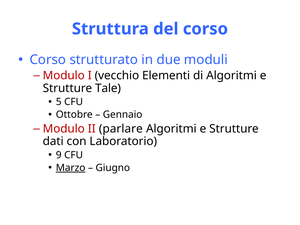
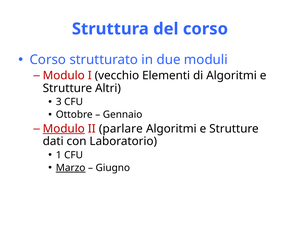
Tale: Tale -> Altri (108, 88)
5: 5 -> 3 (59, 102)
Modulo underline: none -> present (64, 129)
9: 9 -> 1 (59, 155)
